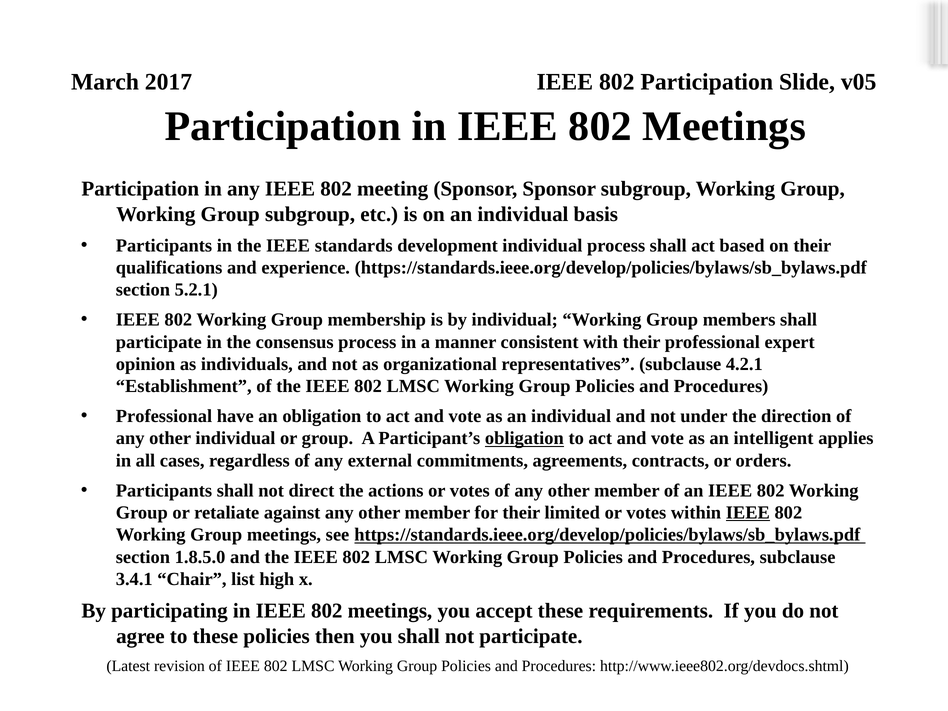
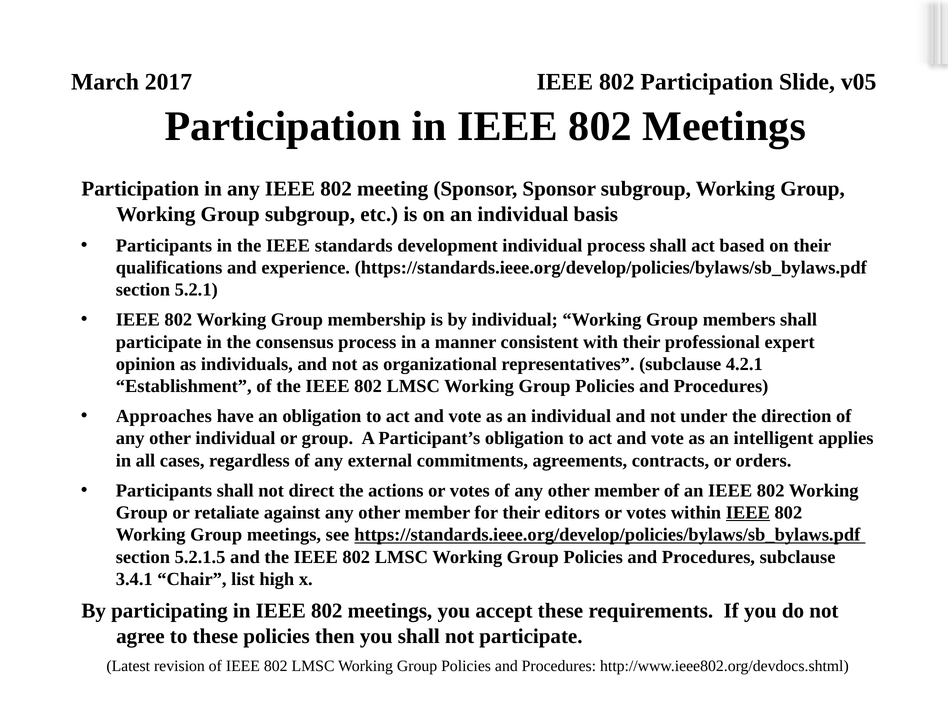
Professional: Professional -> Approaches (164, 416)
obligation underline: present -> none (524, 438)
limited: limited -> editors (572, 513)
1.8.5.0: 1.8.5.0 -> 5.2.1.5 (200, 557)
